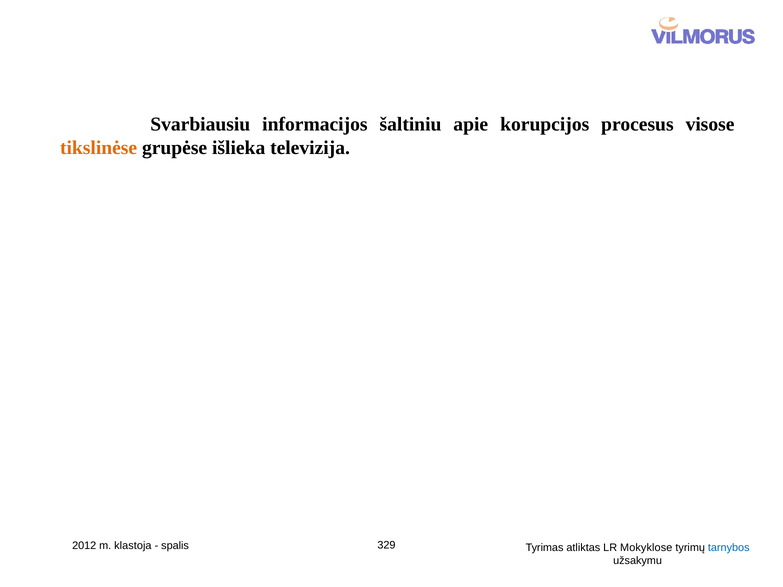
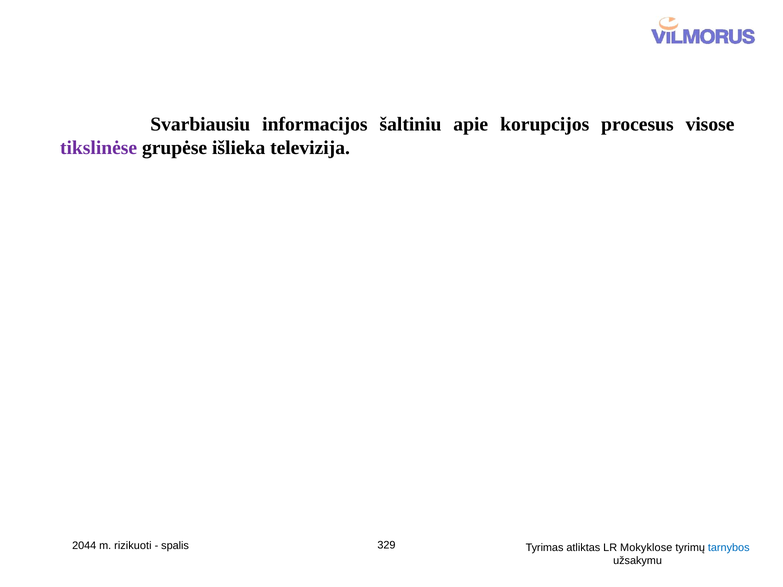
tikslinėse colour: orange -> purple (99, 148)
2012: 2012 -> 2044 (84, 546)
klastoja: klastoja -> rizikuoti (133, 546)
